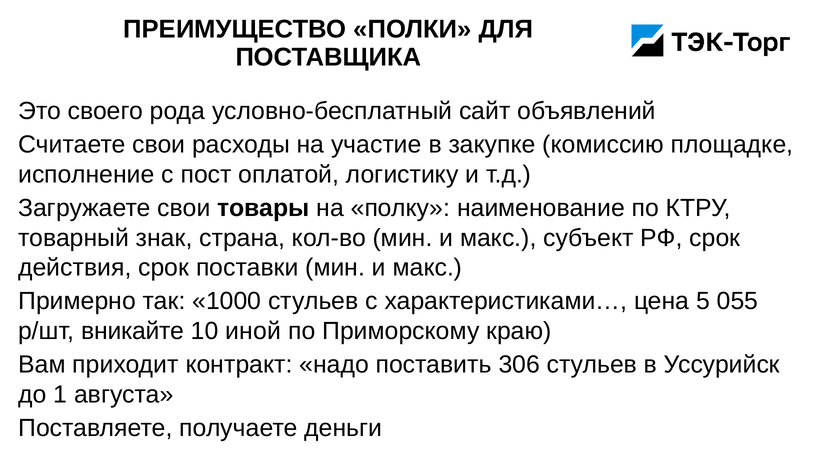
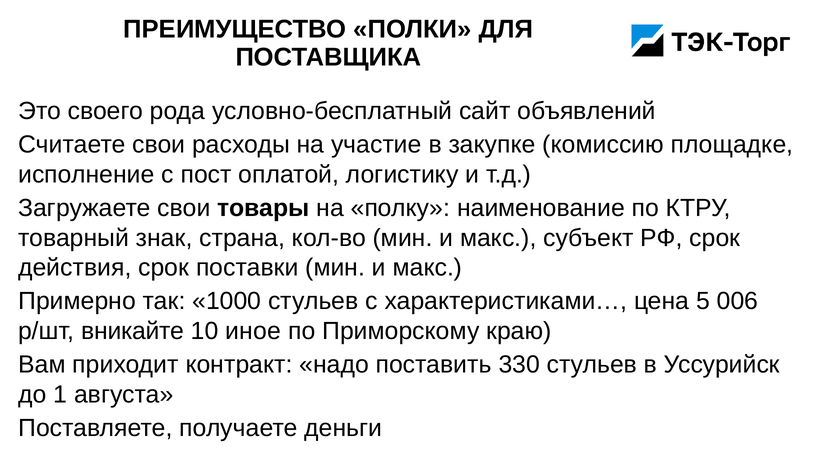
055: 055 -> 006 (737, 301)
иной: иной -> иное (253, 331)
306: 306 -> 330 (519, 365)
